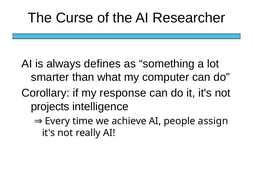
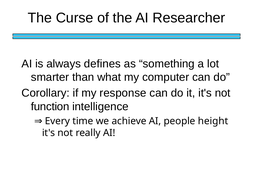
projects: projects -> function (50, 106)
assign: assign -> height (213, 121)
